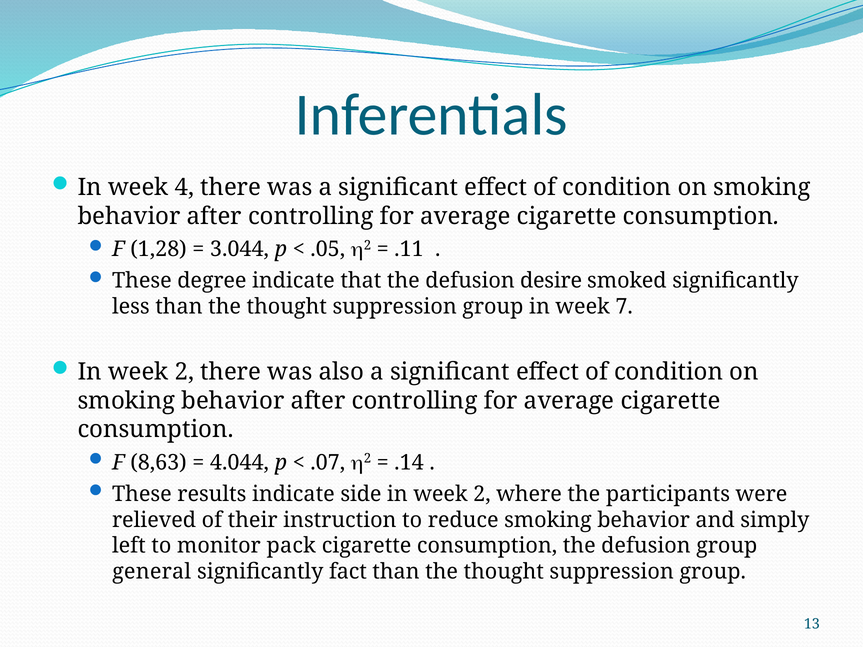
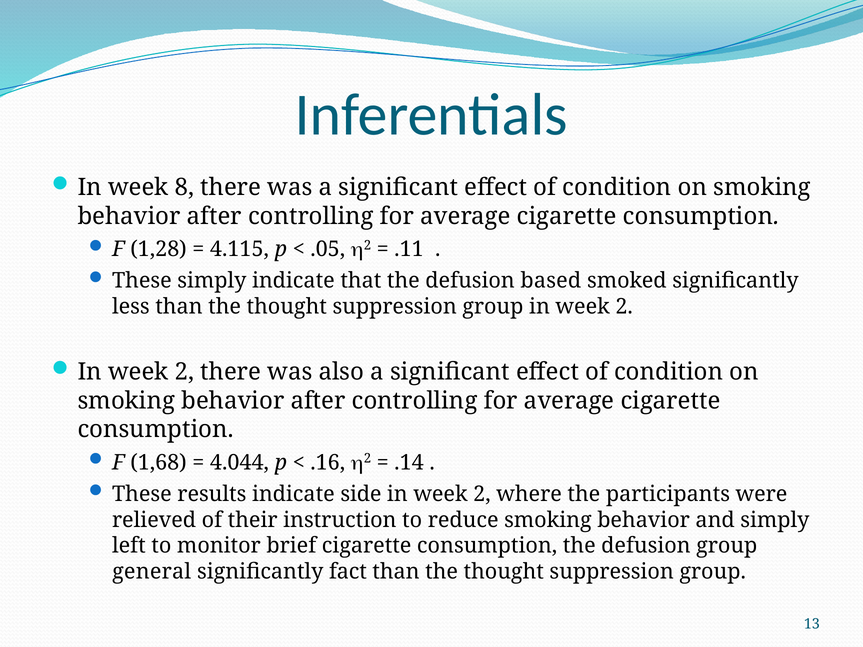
4: 4 -> 8 (184, 188)
3.044: 3.044 -> 4.115 (239, 249)
These degree: degree -> simply (212, 281)
desire: desire -> based (551, 281)
group in week 7: 7 -> 2 (624, 307)
8,63: 8,63 -> 1,68 (159, 463)
.07: .07 -> .16 (328, 463)
pack: pack -> brief (291, 546)
